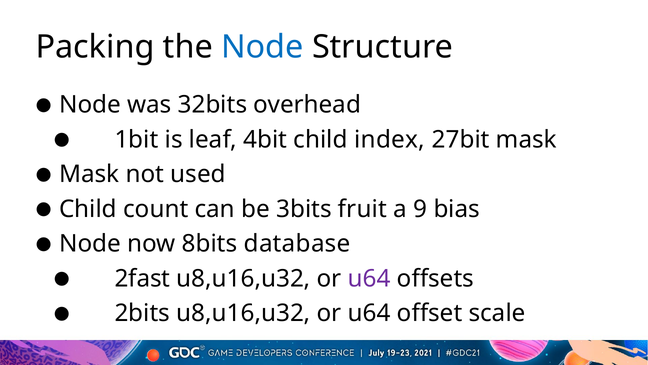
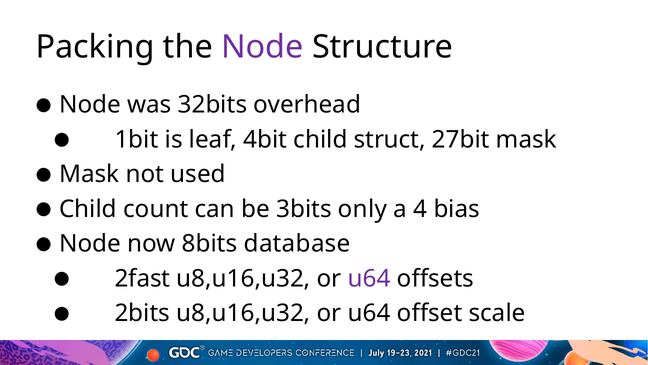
Node colour: blue -> purple (262, 47)
index: index -> struct (390, 139)
fruit: fruit -> only (362, 209)
9: 9 -> 4 (420, 209)
